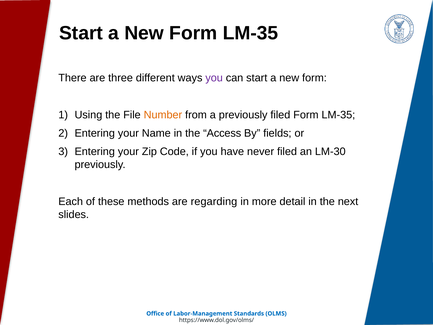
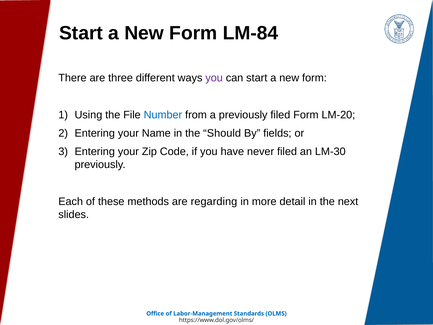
New Form LM-35: LM-35 -> LM-84 (251, 33)
Number colour: orange -> blue (163, 115)
filed Form LM-35: LM-35 -> LM-20 (338, 115)
Access: Access -> Should (222, 133)
